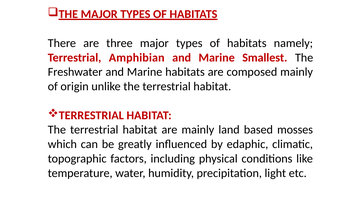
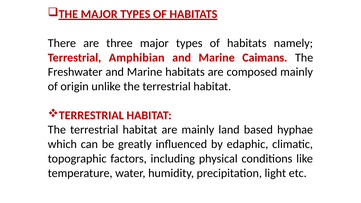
Smallest: Smallest -> Caimans (265, 58)
mosses: mosses -> hyphae (295, 130)
